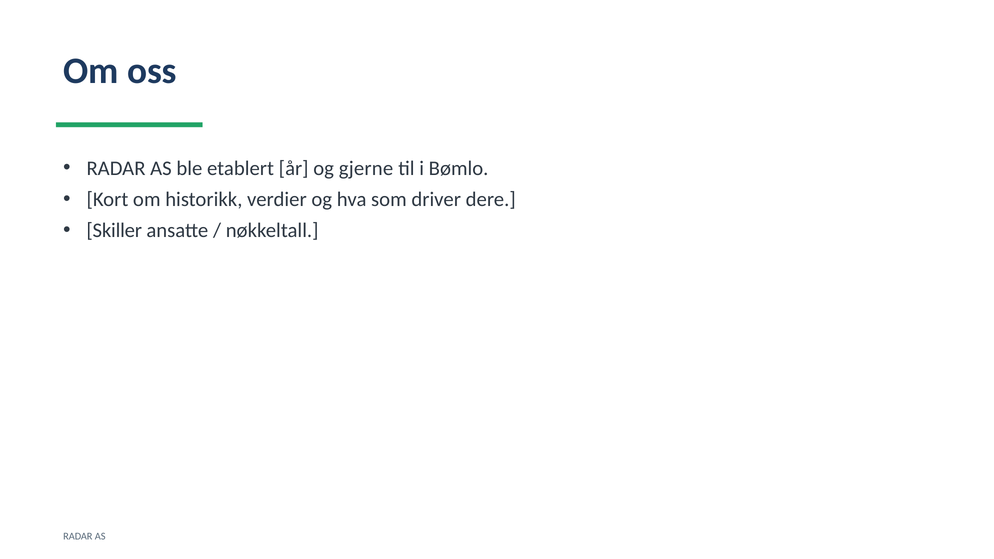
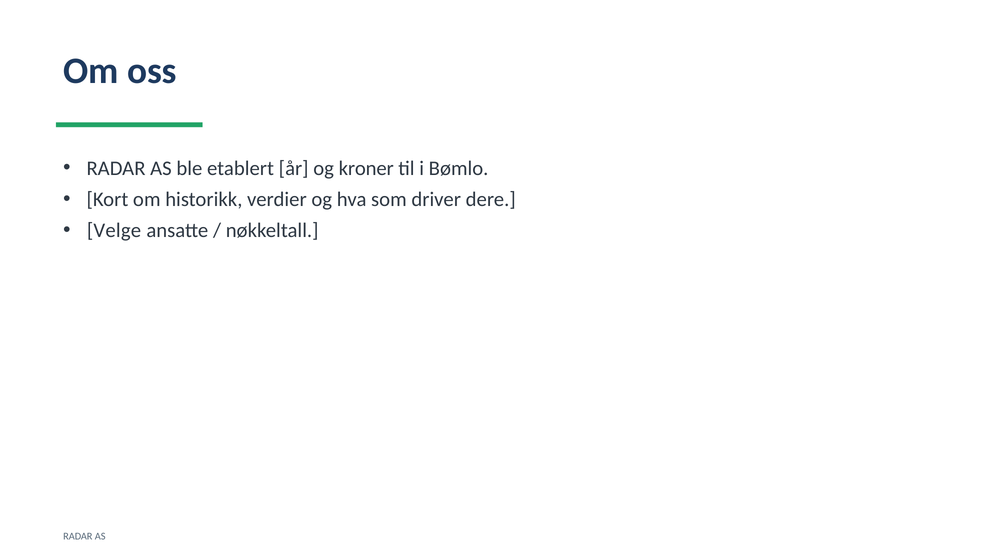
gjerne: gjerne -> kroner (366, 168)
Skiller: Skiller -> Velge (114, 231)
